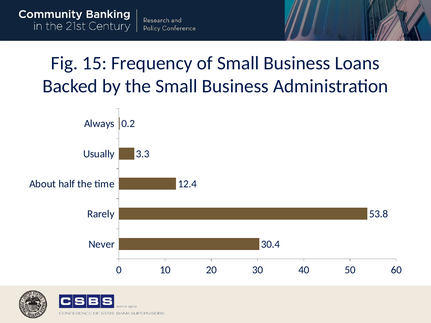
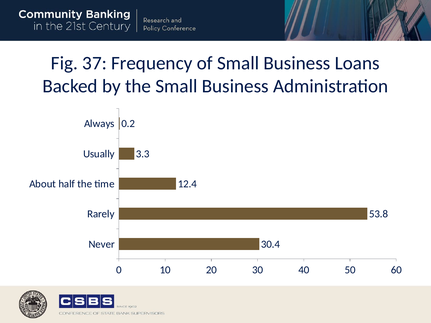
15: 15 -> 37 (95, 63)
